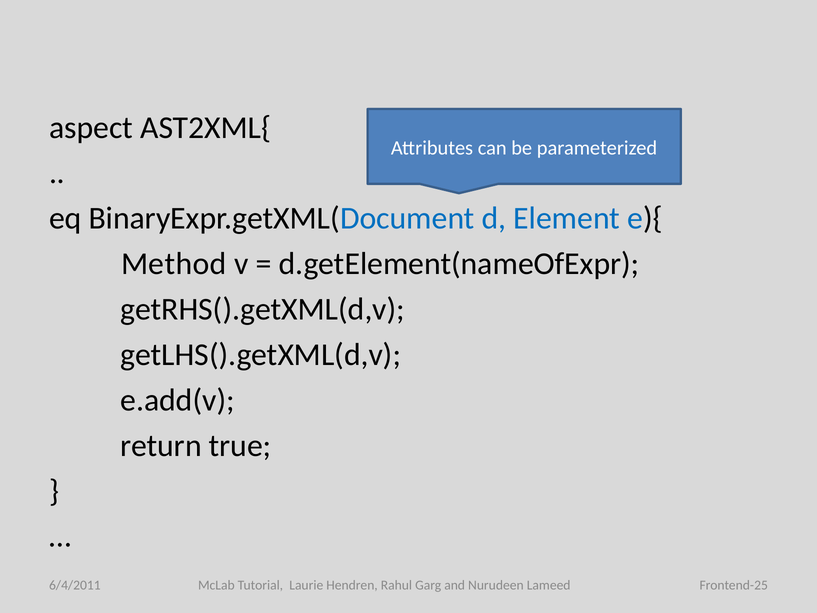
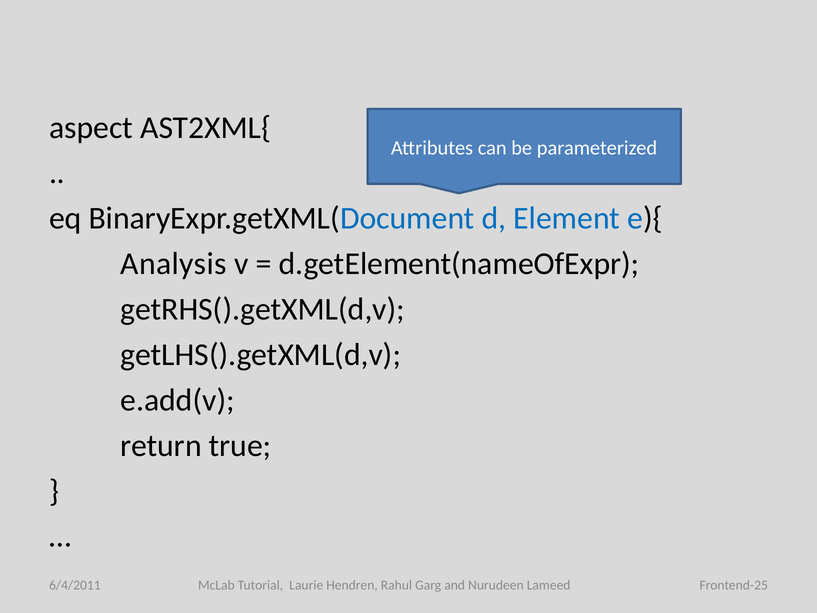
Method: Method -> Analysis (174, 264)
